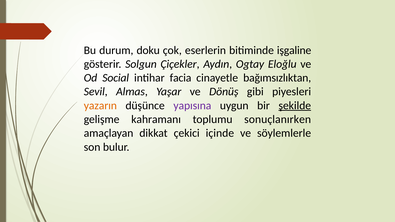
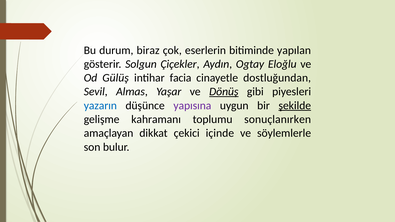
doku: doku -> biraz (148, 50)
işgaline: işgaline -> yapılan (294, 50)
Social: Social -> Gülüş (116, 78)
bağımsızlıktan: bağımsızlıktan -> dostluğundan (277, 78)
Dönüş underline: none -> present (224, 92)
yazarın colour: orange -> blue (100, 106)
